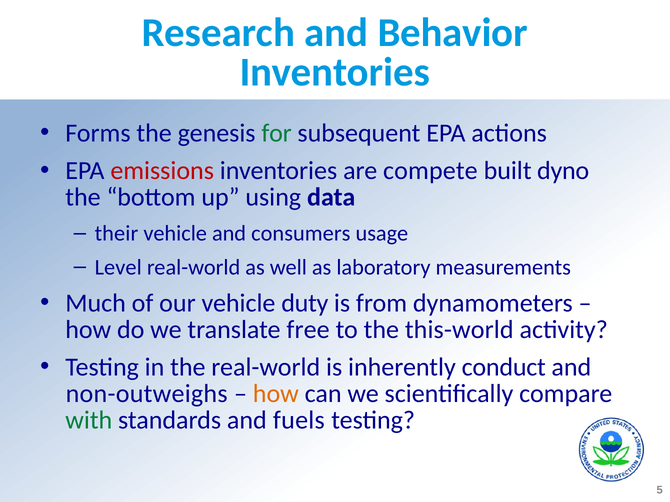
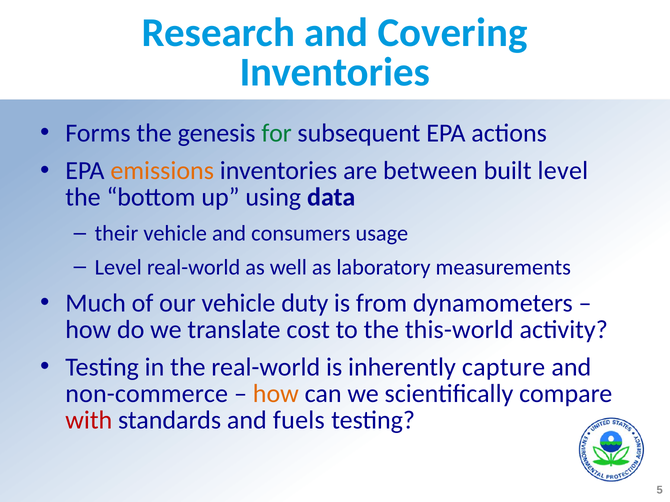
Behavior: Behavior -> Covering (453, 33)
emissions colour: red -> orange (162, 171)
compete: compete -> between (430, 171)
built dyno: dyno -> level (563, 171)
free: free -> cost (308, 330)
conduct: conduct -> capture (504, 368)
non-outweighs: non-outweighs -> non-commerce (147, 394)
with colour: green -> red (89, 421)
